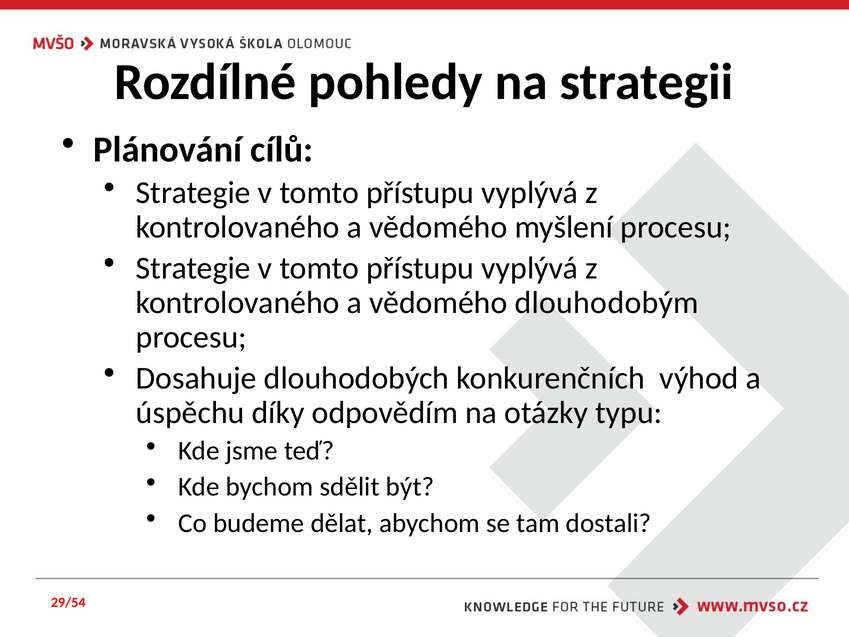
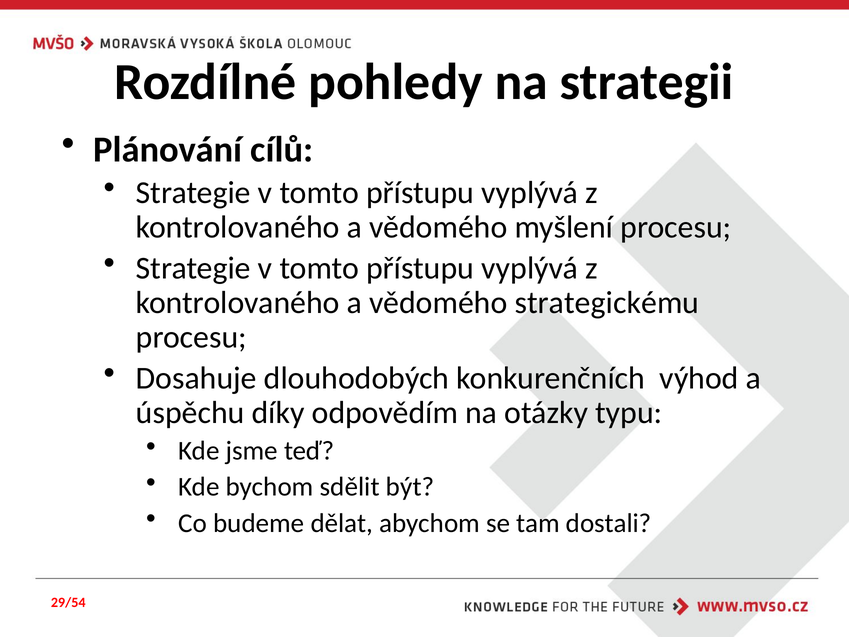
dlouhodobým: dlouhodobým -> strategickému (607, 303)
